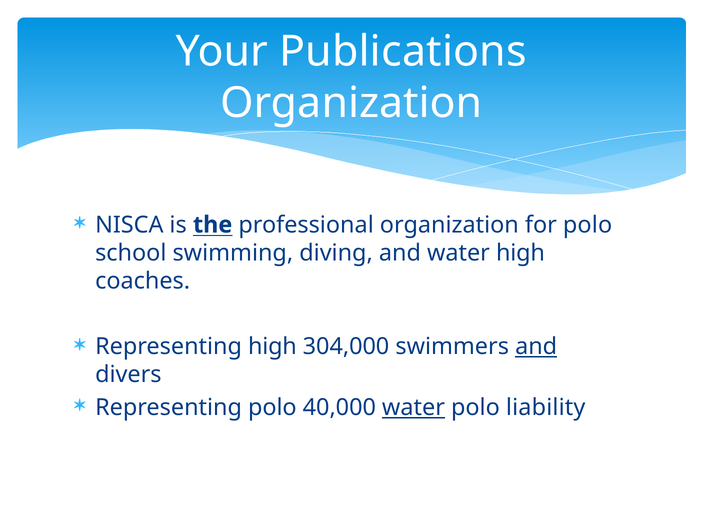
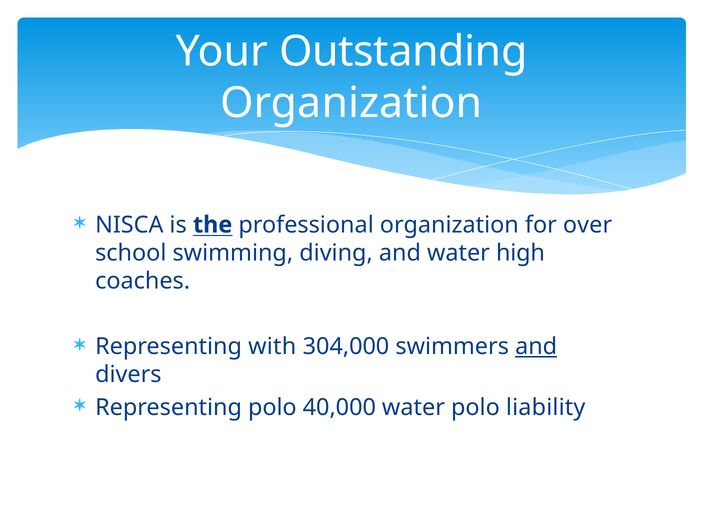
Publications: Publications -> Outstanding (403, 51)
for polo: polo -> over (588, 225)
Representing high: high -> with (272, 347)
water underline: present -> none (413, 408)
